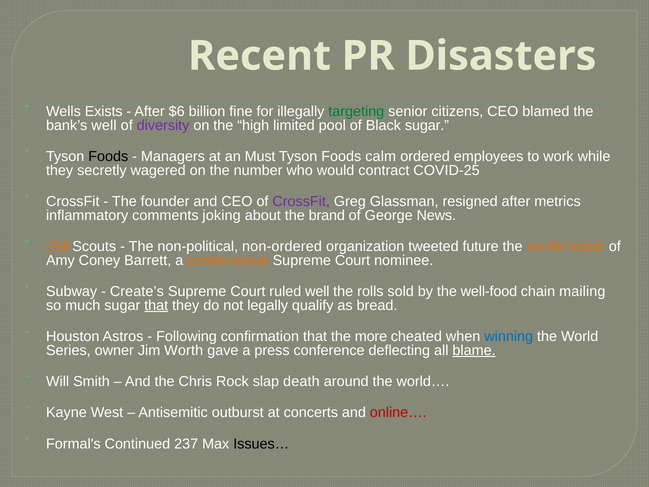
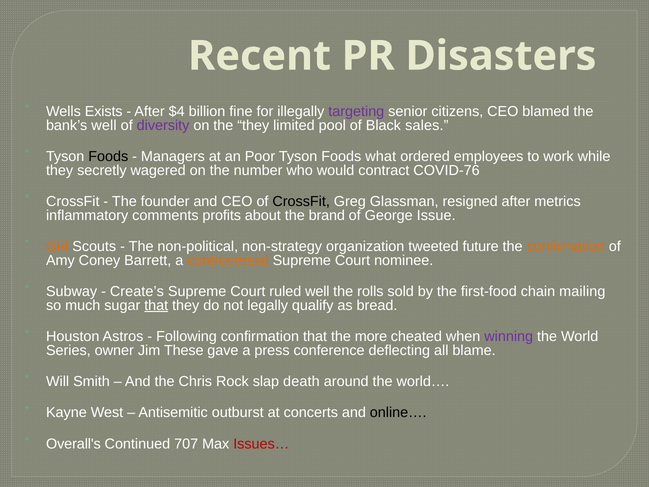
$6: $6 -> $4 (177, 111)
targeting colour: green -> purple (356, 111)
the high: high -> they (253, 125)
Black sugar: sugar -> sales (427, 125)
Must: Must -> Poor (260, 156)
calm: calm -> what (381, 156)
COVID-25: COVID-25 -> COVID-76 (447, 170)
CrossFit colour: purple -> black (301, 201)
joking: joking -> profits (222, 215)
News: News -> Issue (436, 215)
non-ordered: non-ordered -> non-strategy (282, 246)
well-food: well-food -> first-food (489, 291)
winning colour: blue -> purple (509, 336)
Worth: Worth -> These (184, 350)
blame underline: present -> none (474, 350)
online… colour: red -> black (398, 413)
Formal's: Formal's -> Overall's (73, 444)
237: 237 -> 707 (186, 444)
Issues… colour: black -> red (261, 444)
